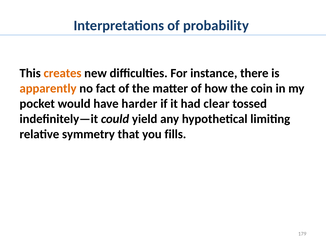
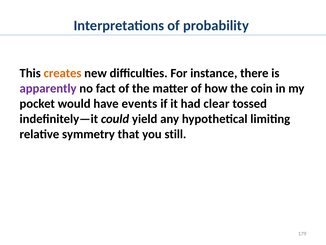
apparently colour: orange -> purple (48, 88)
harder: harder -> events (139, 104)
fills: fills -> still (175, 134)
